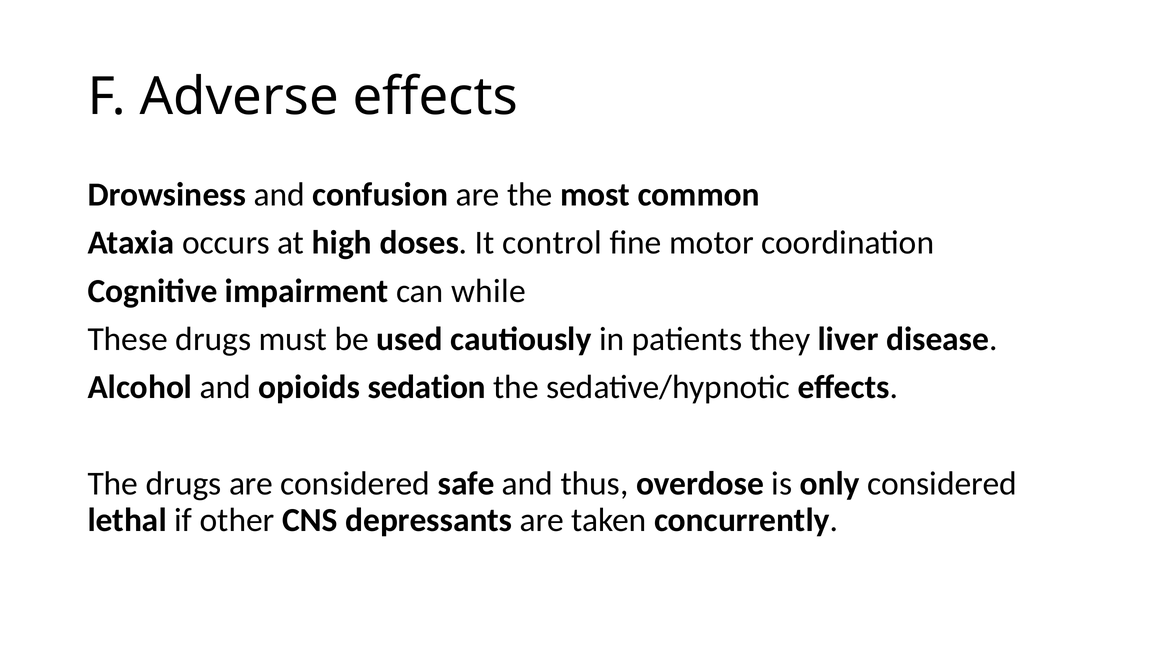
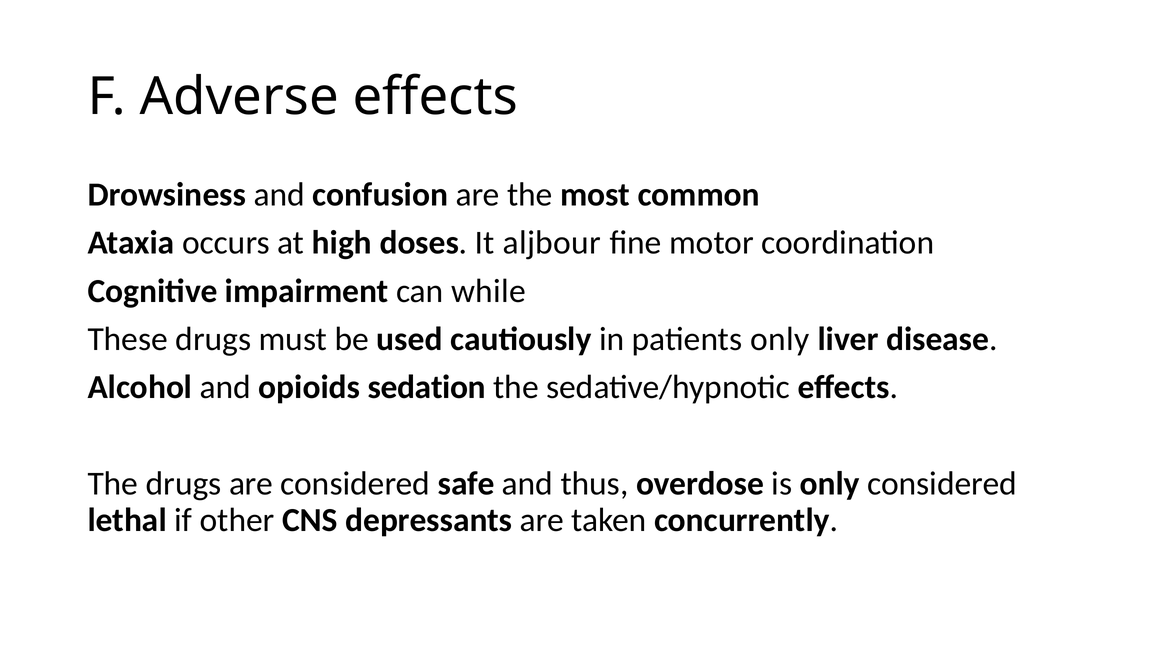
control: control -> aljbour (552, 243)
patients they: they -> only (780, 339)
